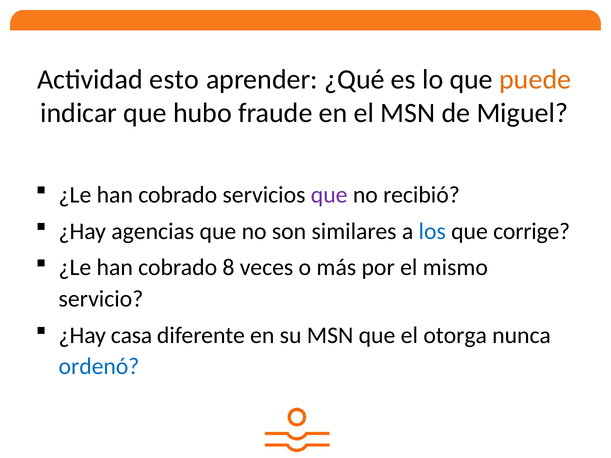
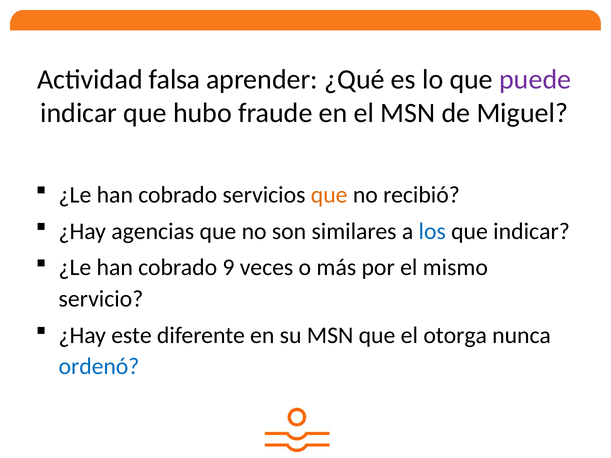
esto: esto -> falsa (175, 79)
puede colour: orange -> purple (535, 79)
que colour: purple -> orange (329, 195)
que corrige: corrige -> indicar (532, 231)
8: 8 -> 9 (228, 268)
casa: casa -> este (131, 335)
